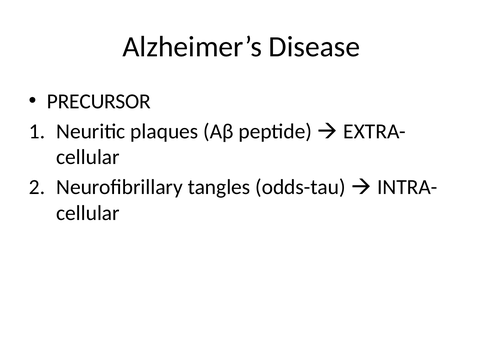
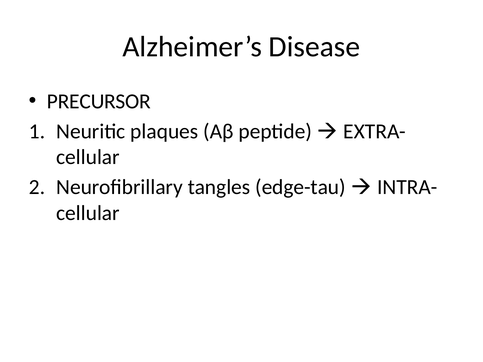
odds-tau: odds-tau -> edge-tau (300, 187)
